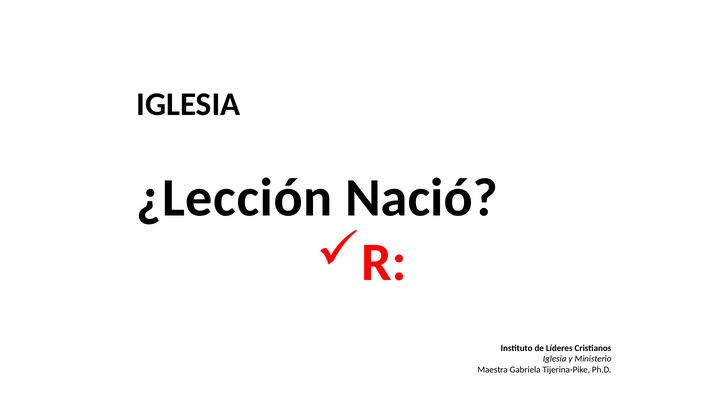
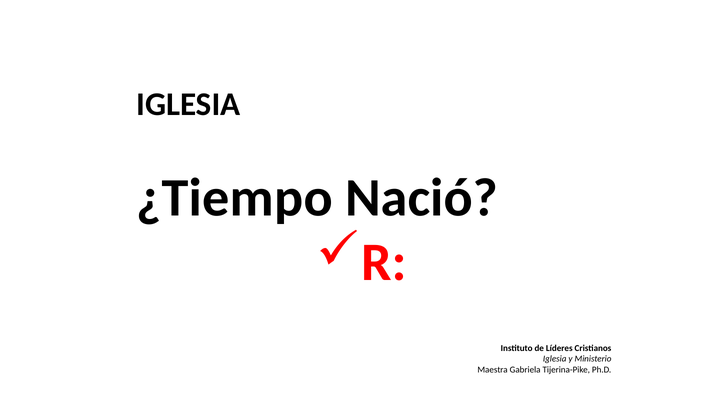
¿Lección: ¿Lección -> ¿Tiempo (234, 198)
